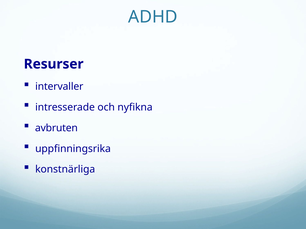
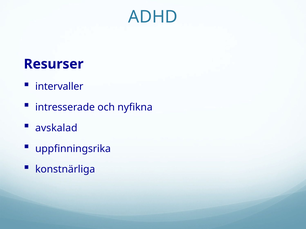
avbruten: avbruten -> avskalad (56, 128)
